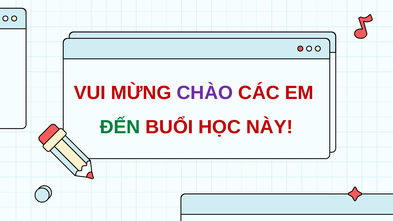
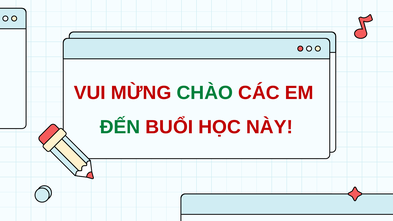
CHÀO colour: purple -> green (205, 93)
